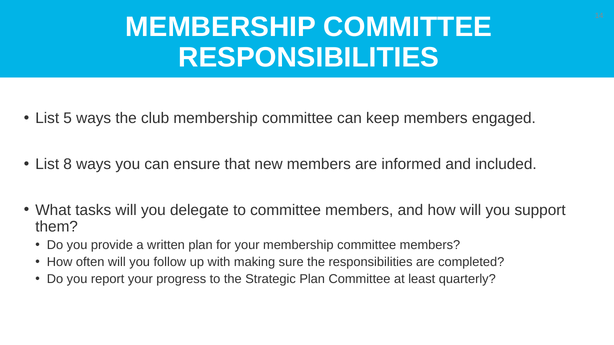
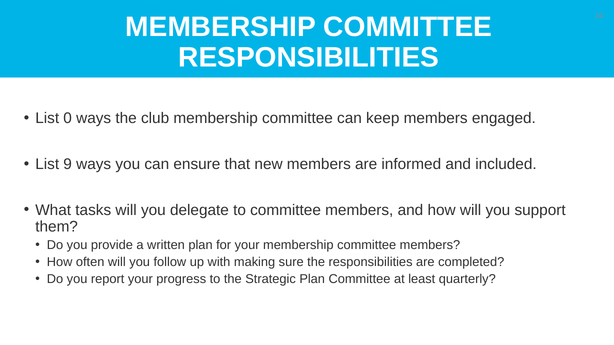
5: 5 -> 0 (68, 118)
8: 8 -> 9 (68, 164)
